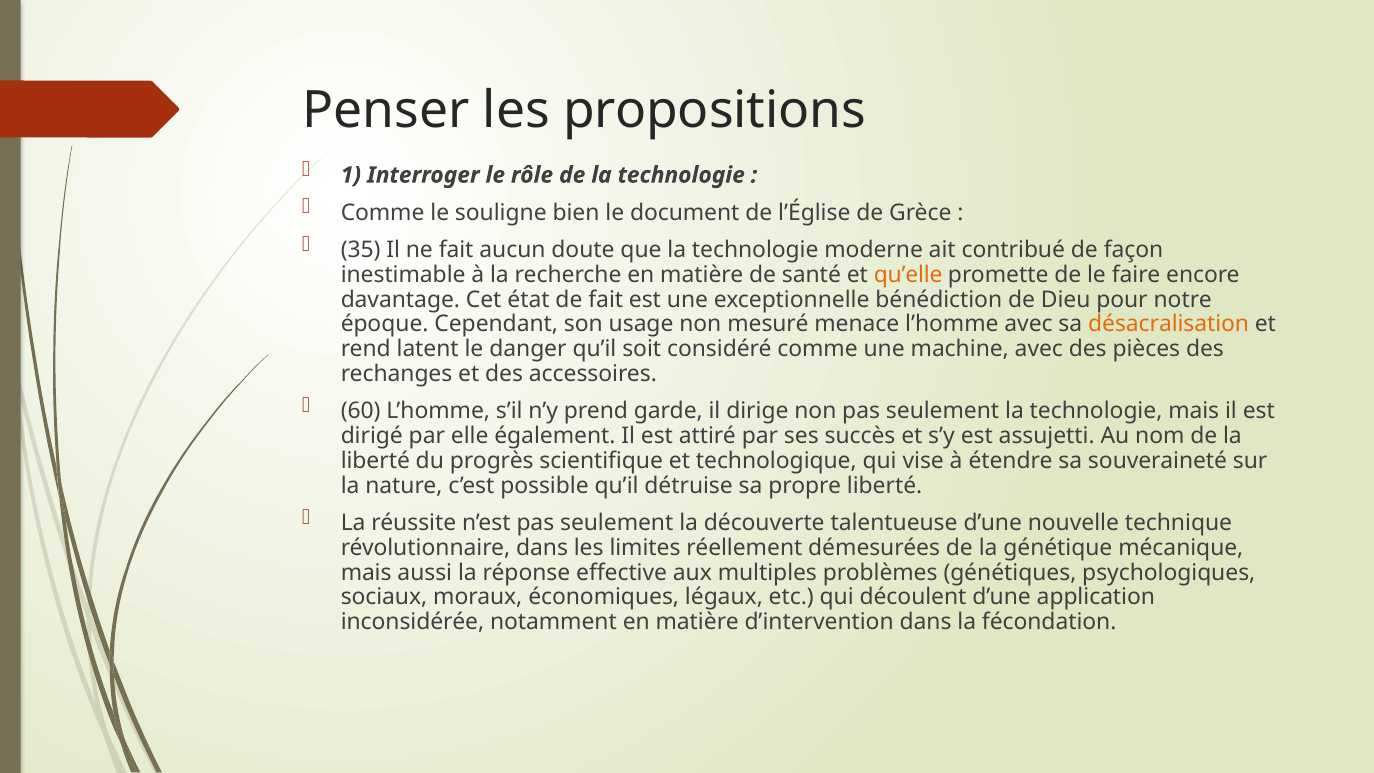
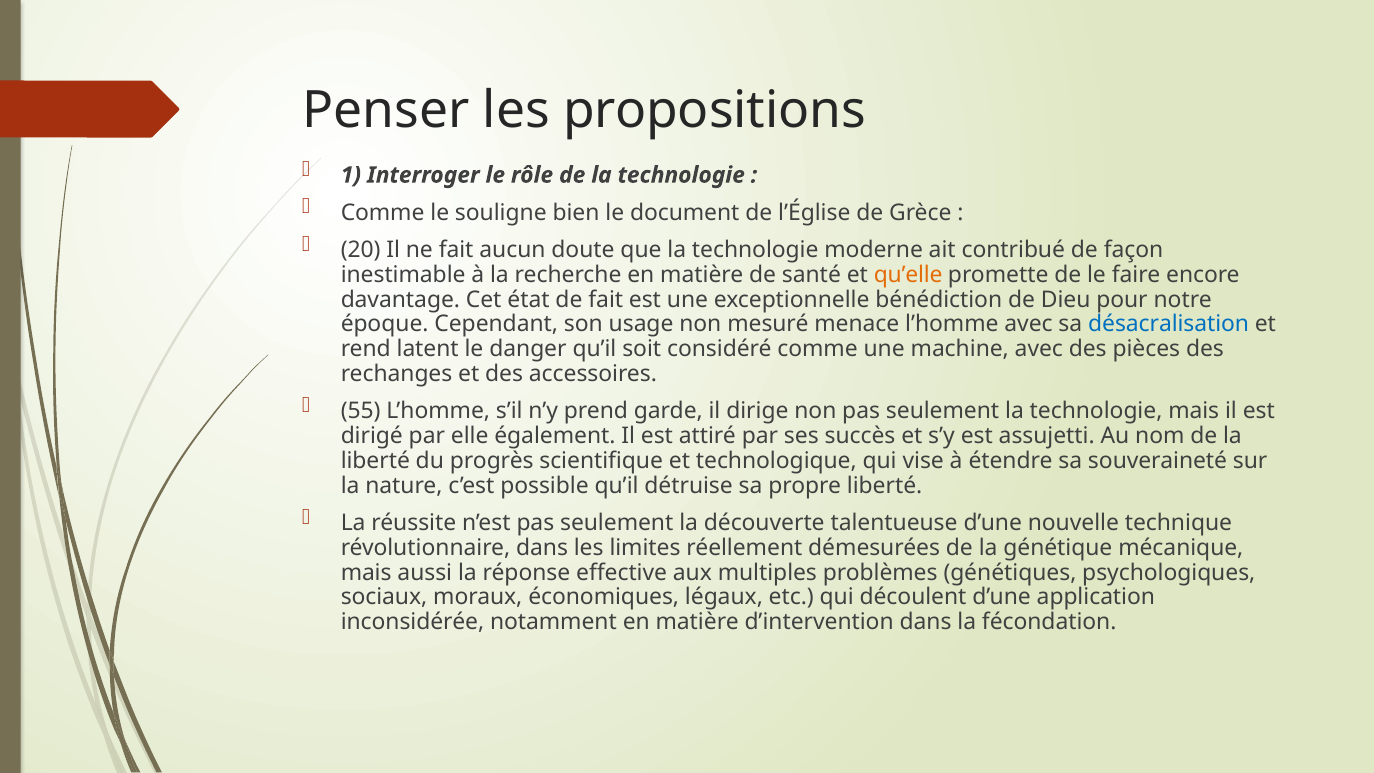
35: 35 -> 20 (361, 250)
désacralisation colour: orange -> blue (1169, 324)
60: 60 -> 55 (361, 411)
